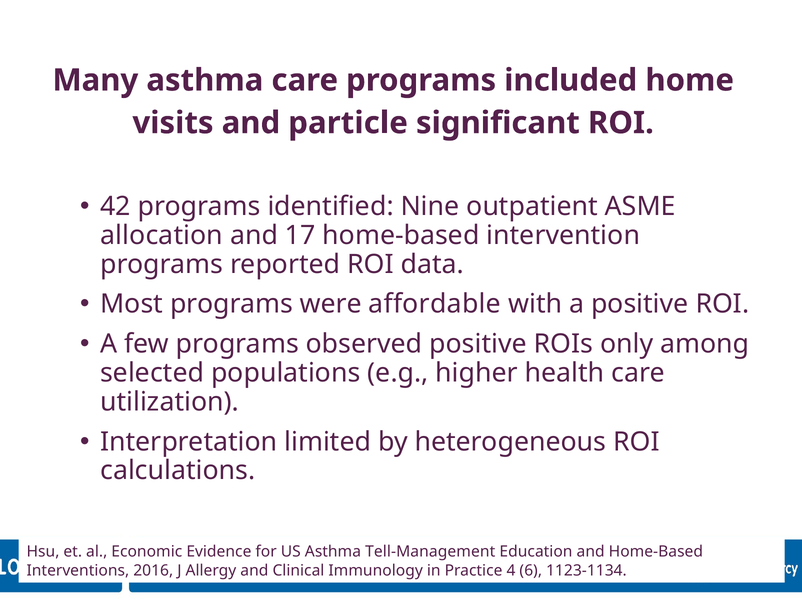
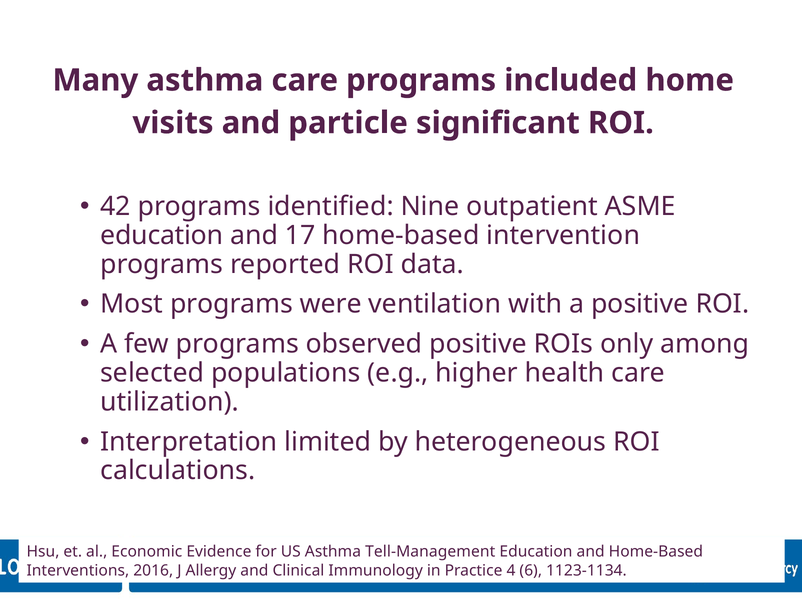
allocation: allocation -> education (162, 236)
affordable: affordable -> ventilation (435, 304)
